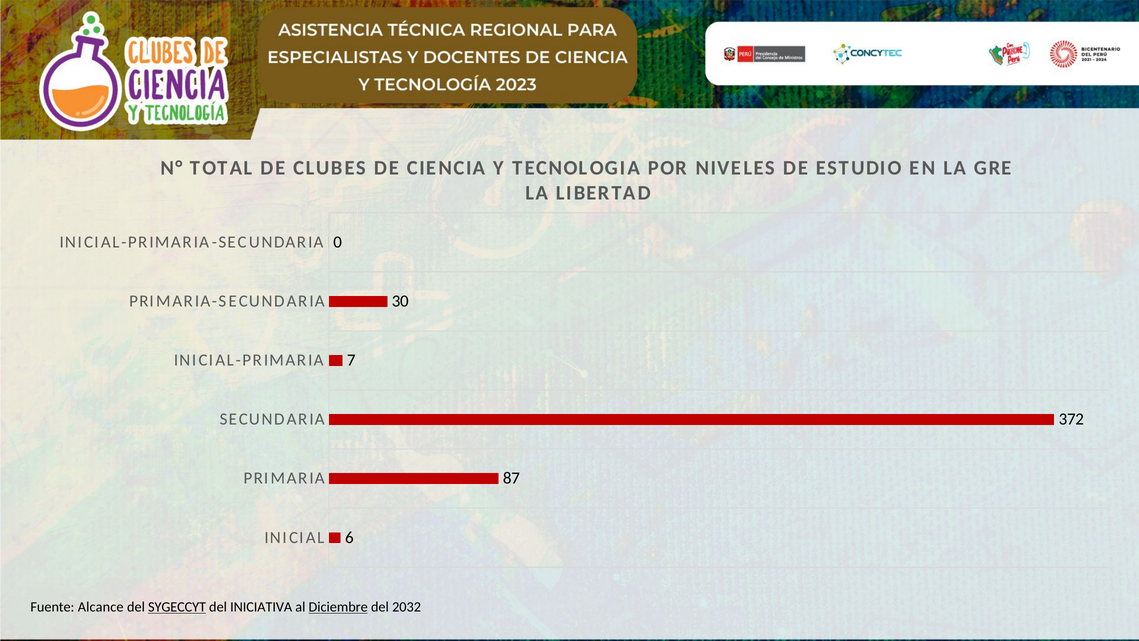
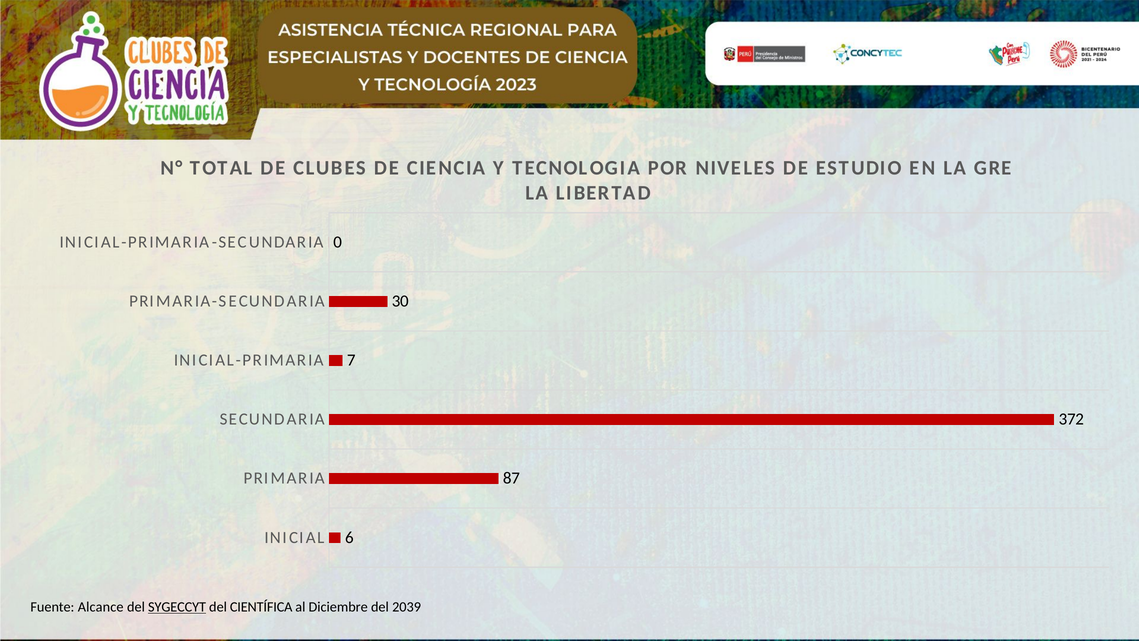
INICIATIVA: INICIATIVA -> CIENTÍFICA (261, 607)
Diciembre underline: present -> none (338, 607)
2032: 2032 -> 2039 (407, 607)
